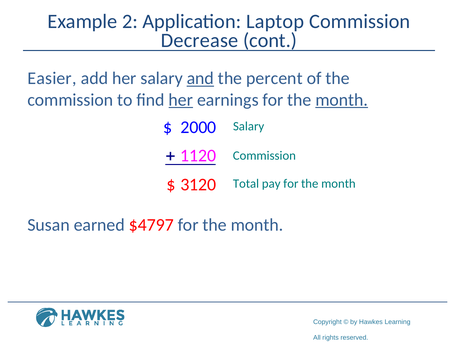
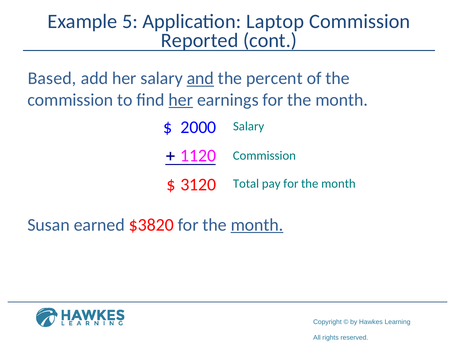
2: 2 -> 5 (130, 21)
Decrease: Decrease -> Reported (200, 40)
Easier: Easier -> Based (52, 78)
month underline: present -> none (342, 100)
$4797: $4797 -> $3820 (151, 224)
month underline: none -> present (257, 224)
